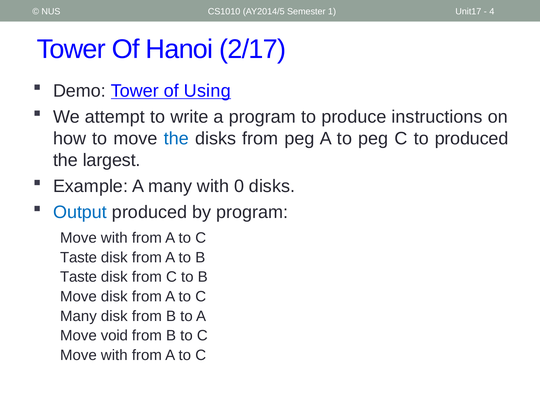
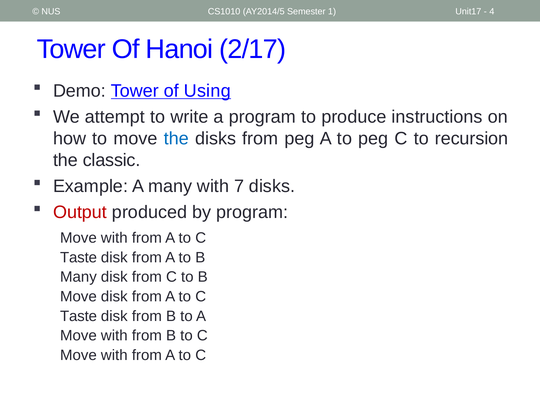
to produced: produced -> recursion (472, 138)
largest: largest -> classic (112, 160)
0: 0 -> 7 (239, 186)
Output colour: blue -> red (80, 212)
Taste: Taste -> Many (78, 277)
Many: Many -> Taste (78, 316)
void: void -> with (114, 336)
